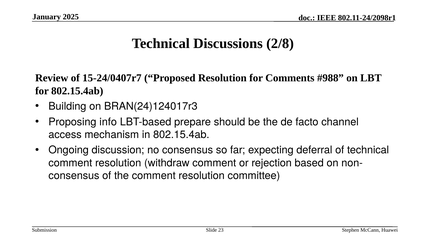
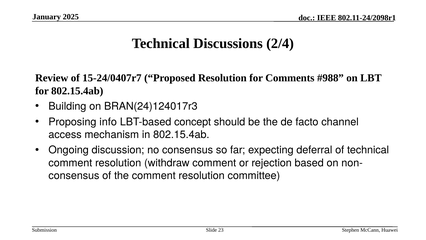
2/8: 2/8 -> 2/4 (280, 44)
prepare: prepare -> concept (193, 122)
